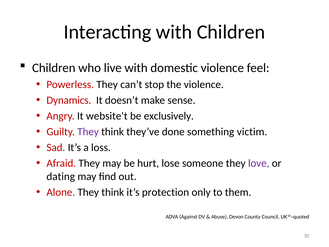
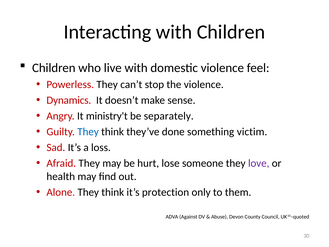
website't: website't -> ministry't (107, 116)
exclusively: exclusively -> separately (169, 116)
They colour: purple -> blue (88, 132)
dating: dating -> health (61, 176)
